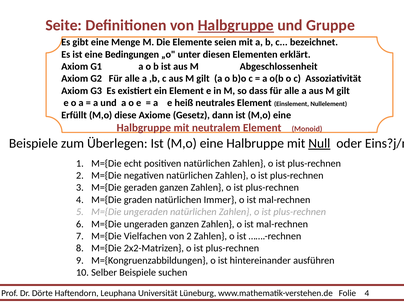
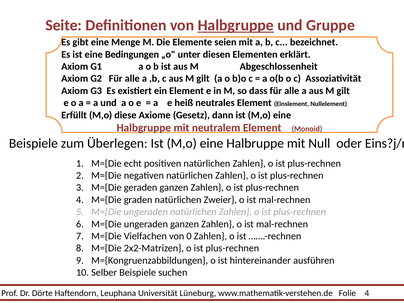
Null underline: present -> none (319, 143)
Immer: Immer -> Zweier (220, 200)
von 2: 2 -> 0 (189, 236)
